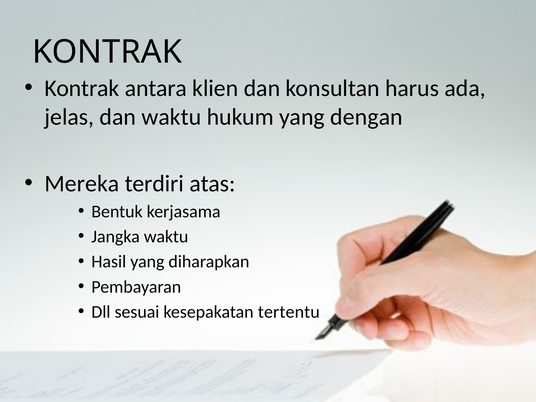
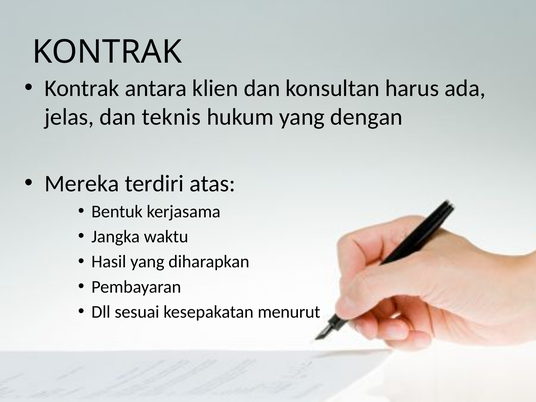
dan waktu: waktu -> teknis (171, 117)
tertentu: tertentu -> menurut (289, 312)
